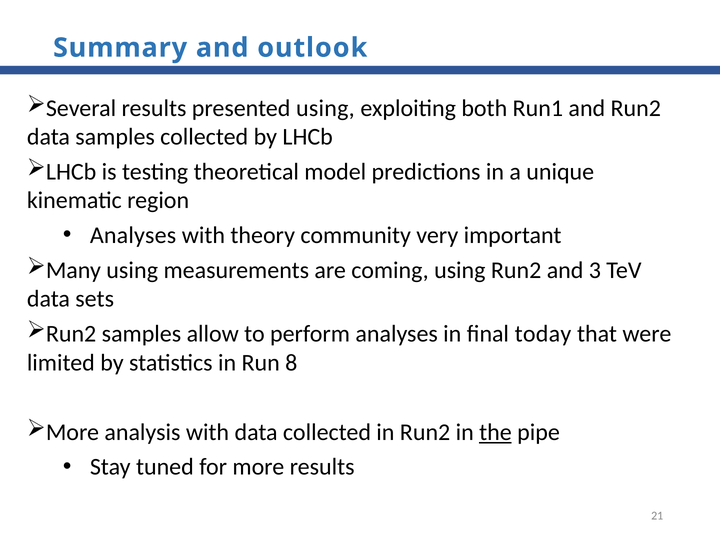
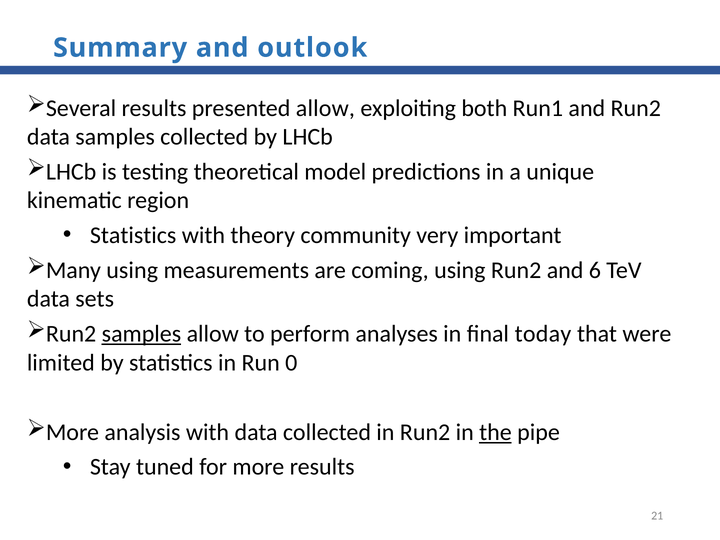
presented using: using -> allow (325, 108)
Analyses: Analyses -> Statistics (133, 235)
3: 3 -> 6 (595, 270)
samples underline: none -> present (141, 334)
8: 8 -> 0 (291, 363)
